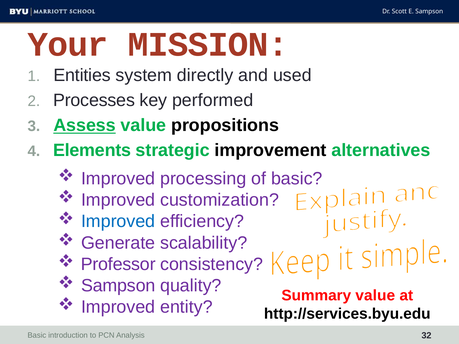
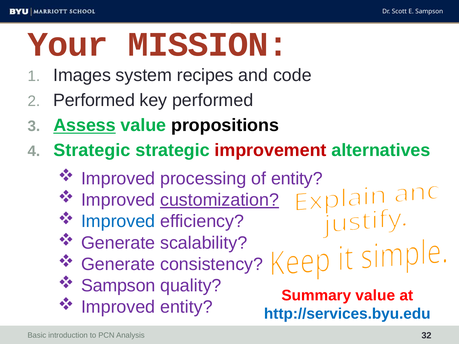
Entities: Entities -> Images (82, 75)
directly: directly -> recipes (205, 75)
used: used -> code (292, 75)
Processes: Processes -> Performed (94, 100)
Elements: Elements -> Strategic (92, 150)
improvement colour: black -> red (271, 150)
of basic: basic -> entity (297, 179)
customization underline: none -> present (220, 200)
Professor: Professor -> Generate (118, 264)
http://services.byu.edu colour: black -> blue (347, 314)
